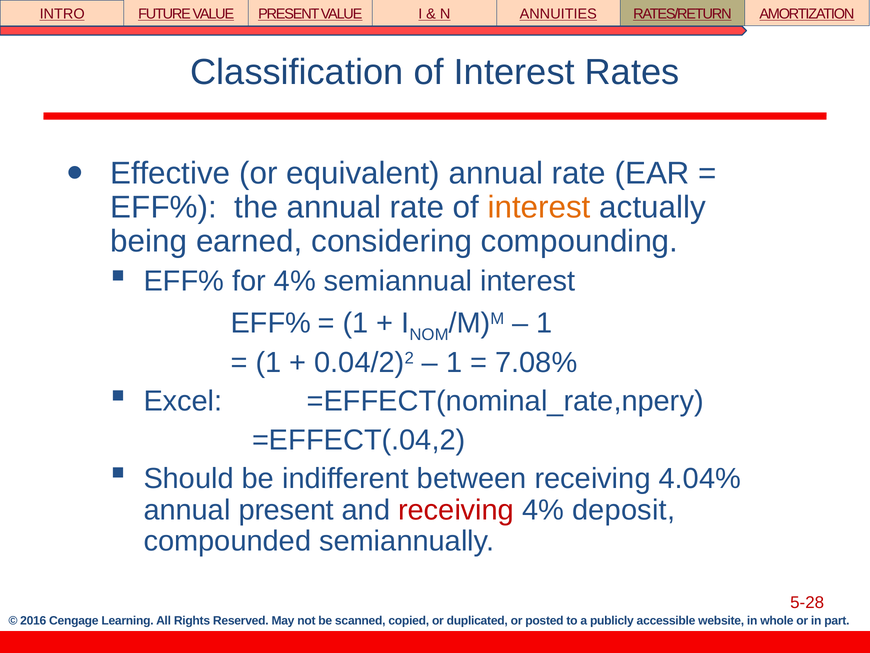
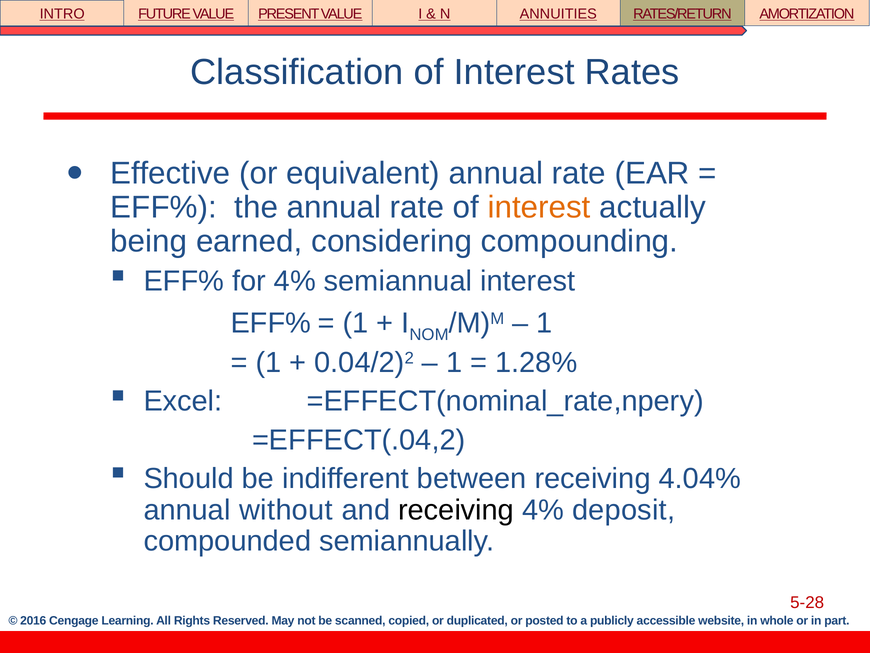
7.08%: 7.08% -> 1.28% (536, 363)
annual present: present -> without (286, 510)
receiving colour: red -> black (456, 510)
